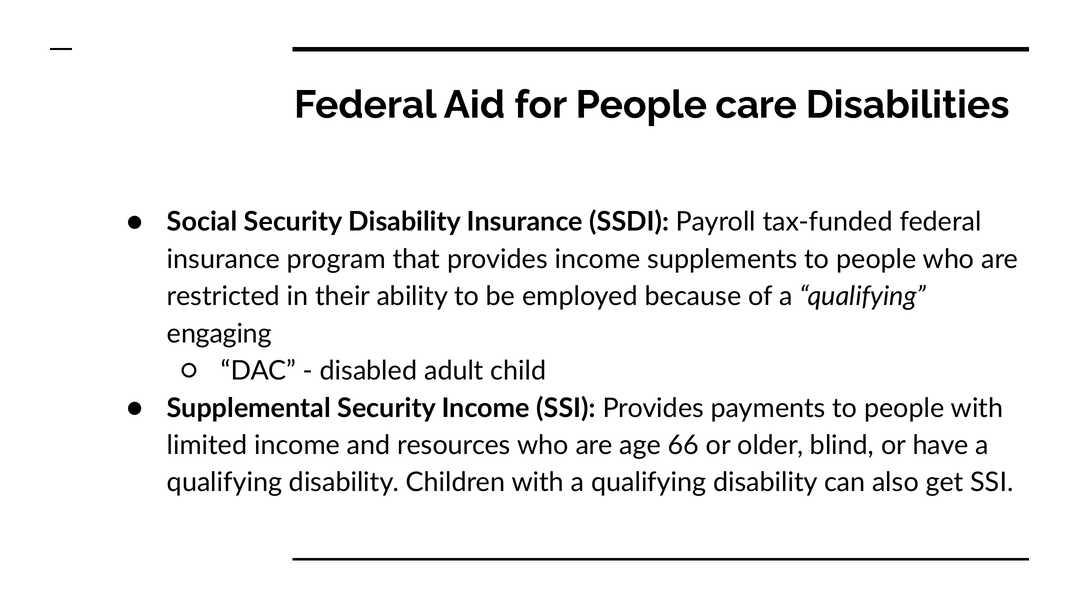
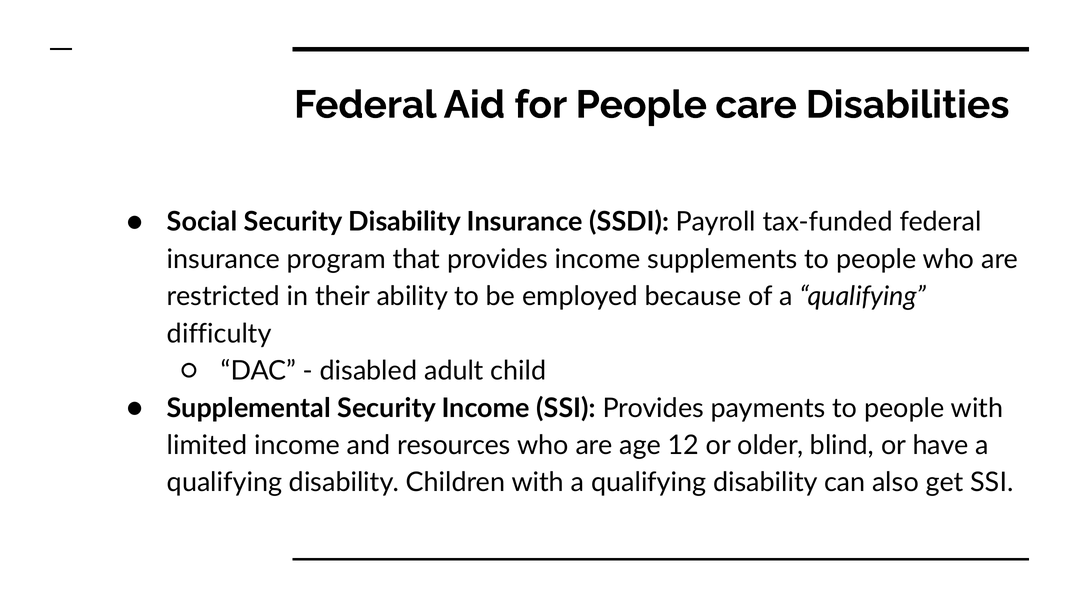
engaging: engaging -> difficulty (219, 334)
66: 66 -> 12 (683, 445)
